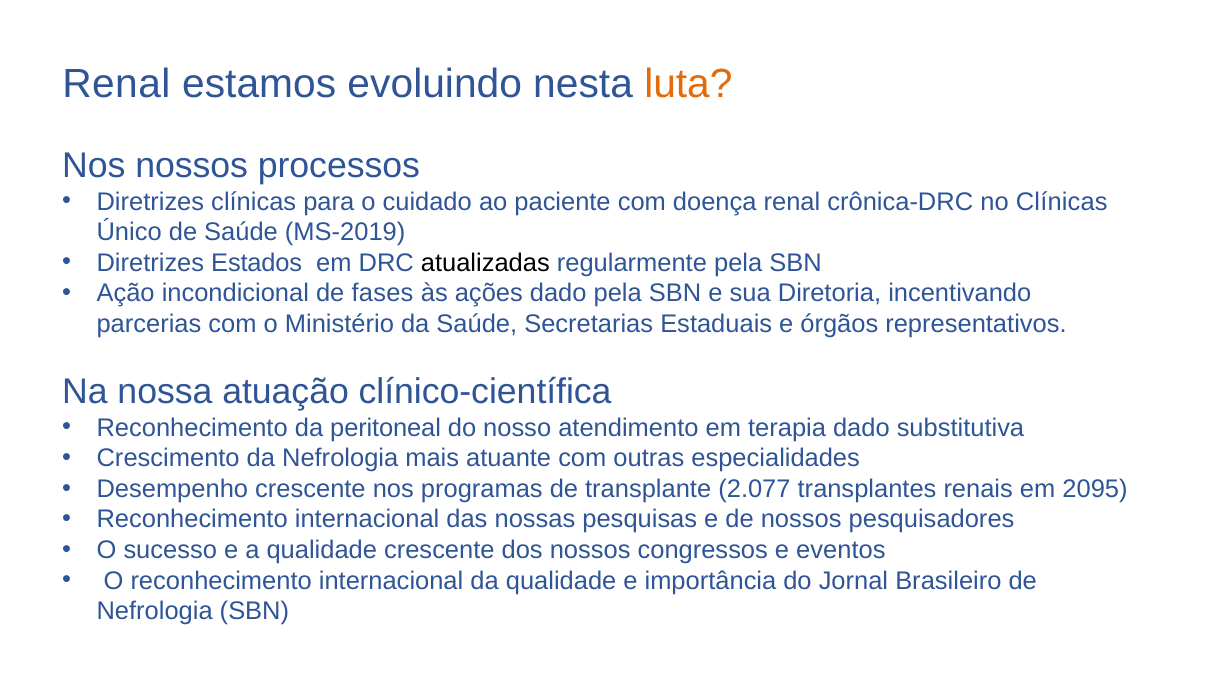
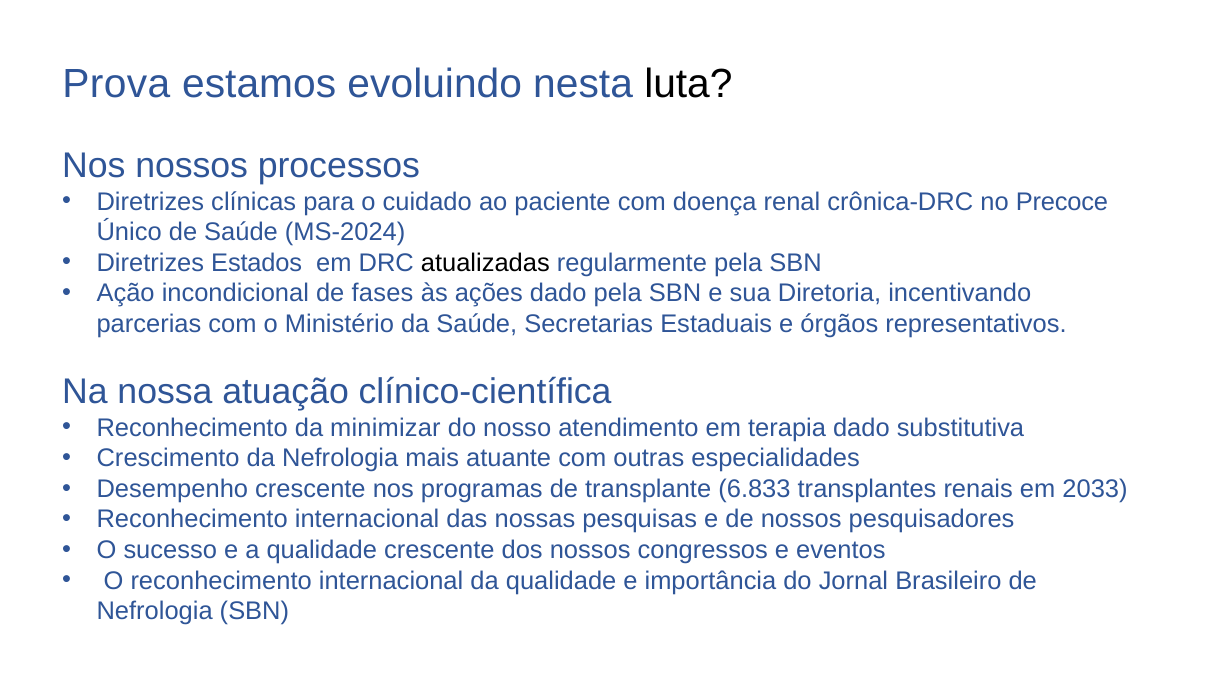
Renal: Renal -> Prova (116, 84)
luta colour: orange -> black (688, 84)
no Clínicas: Clínicas -> Precoce (1062, 202)
MS-2019: MS-2019 -> MS-2024 (345, 233)
peritoneal: peritoneal -> minimizar (385, 428)
2.077: 2.077 -> 6.833 (754, 489)
2095: 2095 -> 2033 (1095, 489)
